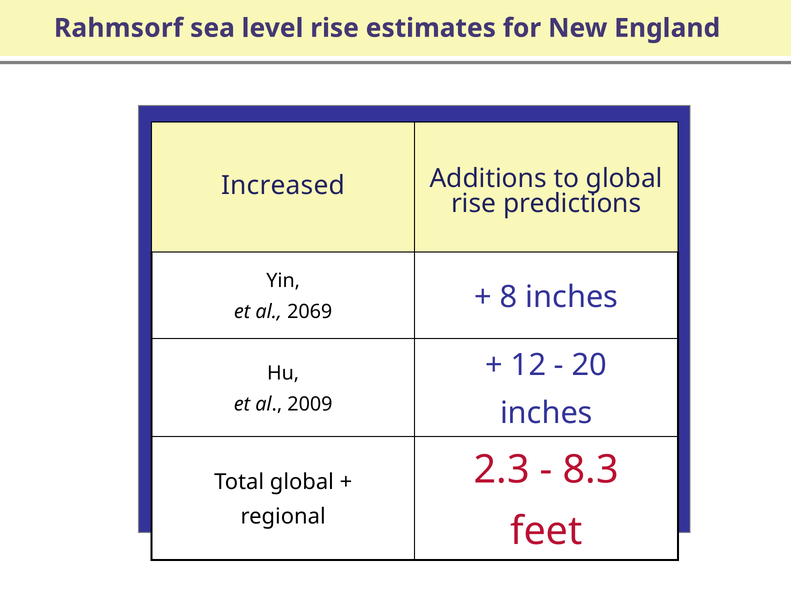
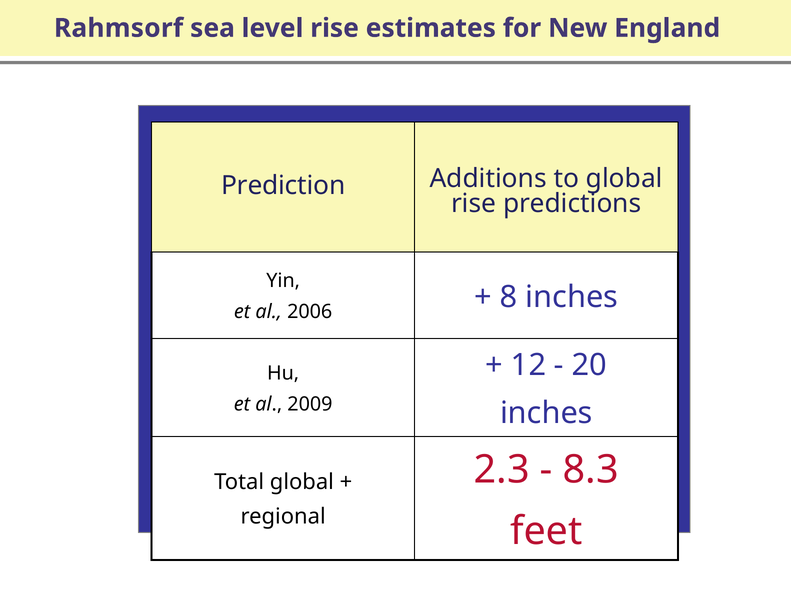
Increased: Increased -> Prediction (283, 186)
2069: 2069 -> 2006 (310, 312)
